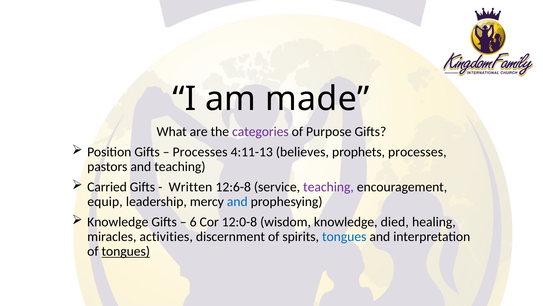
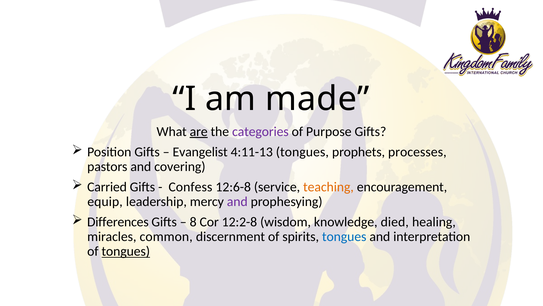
are underline: none -> present (199, 131)
Processes: Processes -> Evangelist (200, 152)
4:11-13 believes: believes -> tongues (302, 152)
and teaching: teaching -> covering (180, 166)
Written: Written -> Confess (190, 187)
teaching colour: purple -> orange (328, 187)
and colour: blue -> purple (237, 201)
Knowledge: Knowledge -> Differences (118, 222)
6: 6 -> 8 (193, 222)
12:0-8: 12:0-8 -> 12:2-8 (239, 222)
activities: activities -> common (166, 236)
